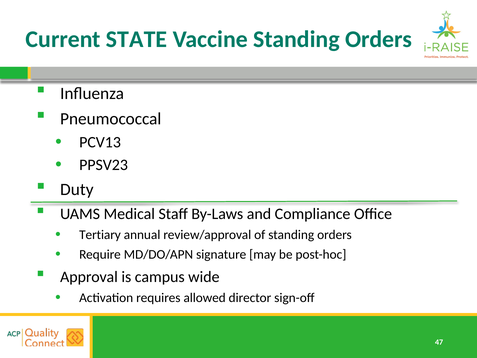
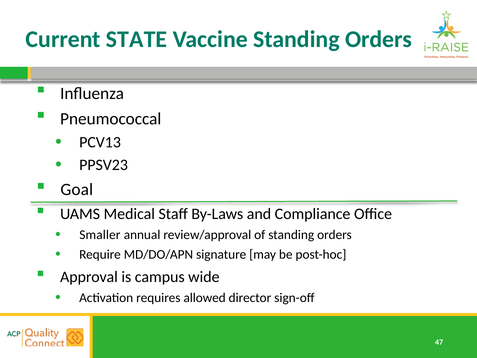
Duty: Duty -> Goal (77, 189)
Tertiary: Tertiary -> Smaller (100, 235)
